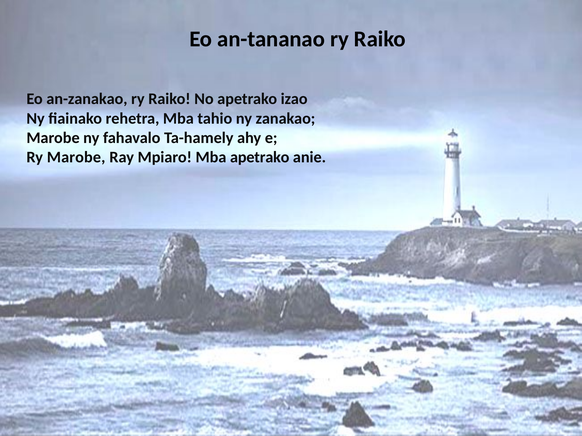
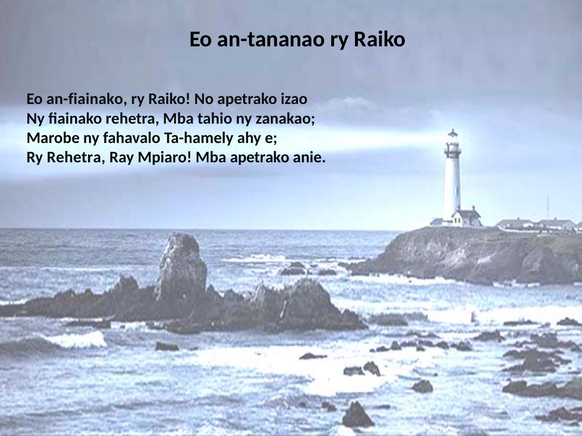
an-zanakao: an-zanakao -> an-fiainako (87, 99)
Ry Marobe: Marobe -> Rehetra (76, 157)
